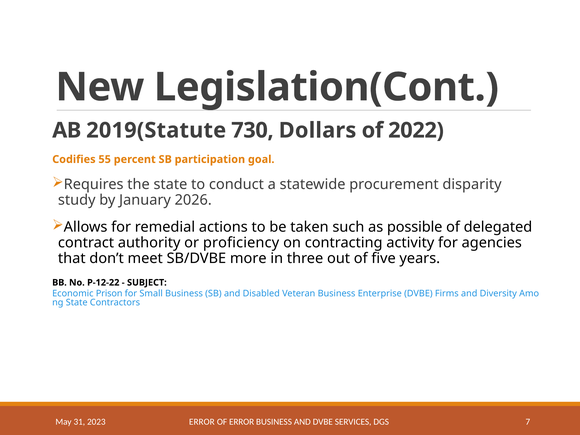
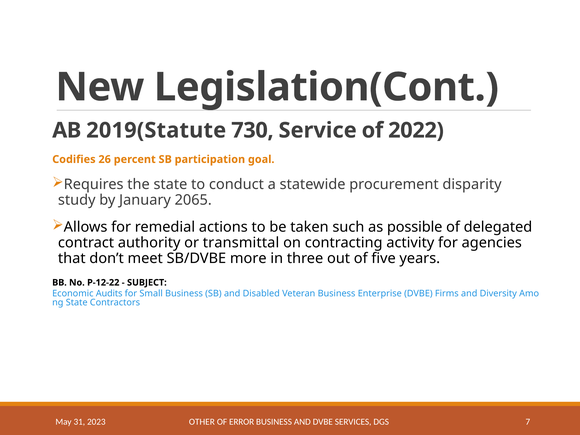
Dollars: Dollars -> Service (318, 130)
55: 55 -> 26 (105, 159)
2026: 2026 -> 2065 (193, 200)
proficiency: proficiency -> transmittal (241, 243)
Prison: Prison -> Audits (109, 293)
2023 ERROR: ERROR -> OTHER (202, 422)
